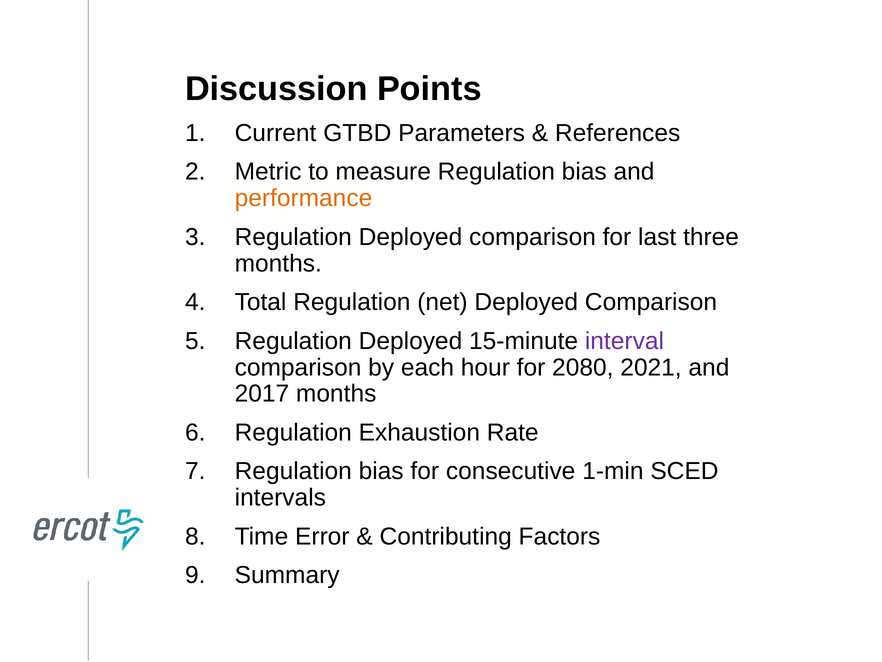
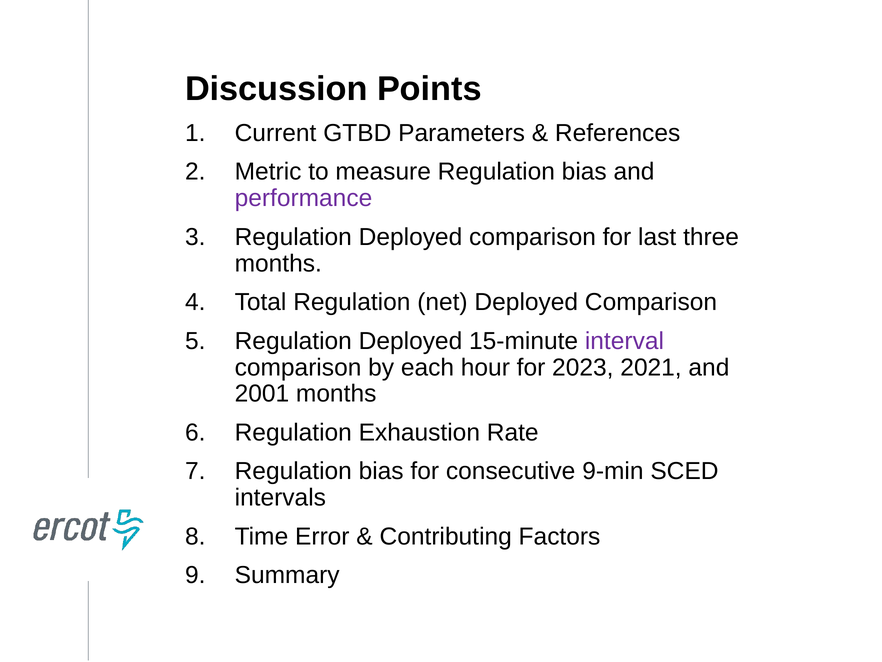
performance colour: orange -> purple (303, 198)
2080: 2080 -> 2023 (583, 367)
2017: 2017 -> 2001 (262, 394)
1-min: 1-min -> 9-min (613, 471)
